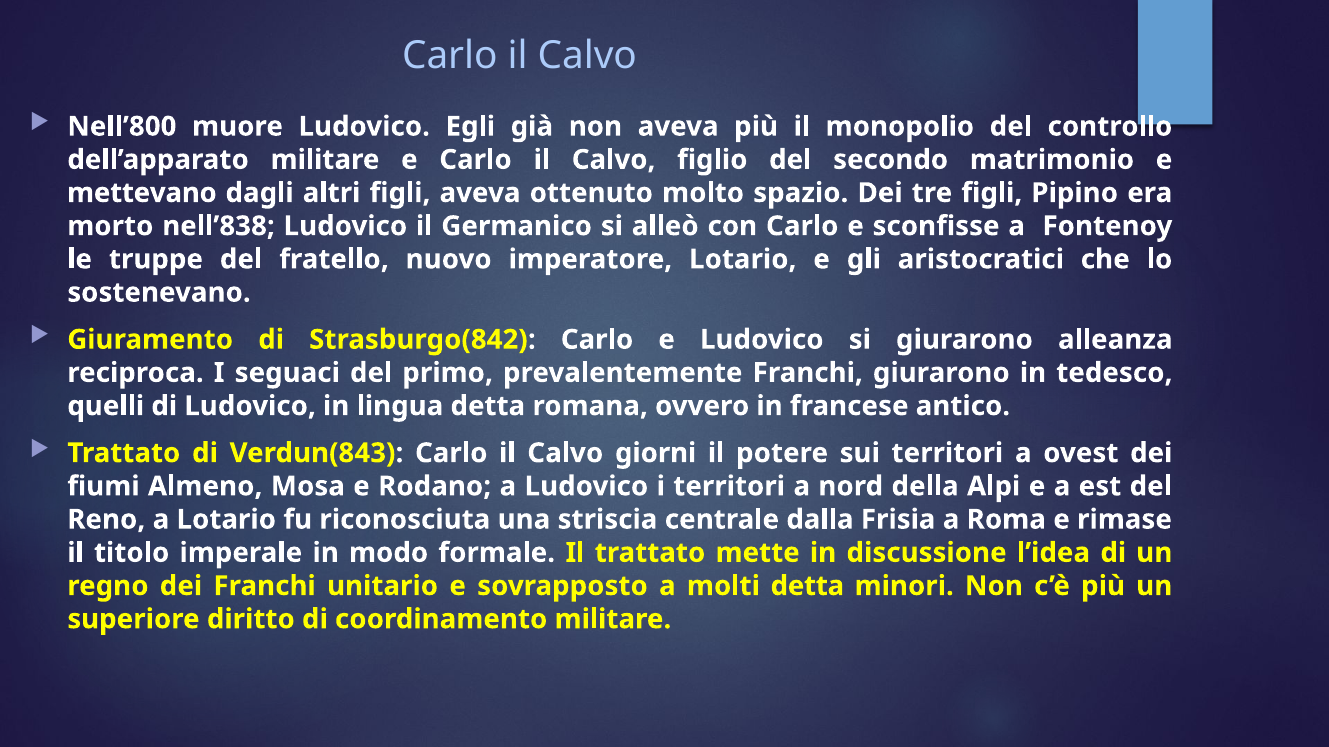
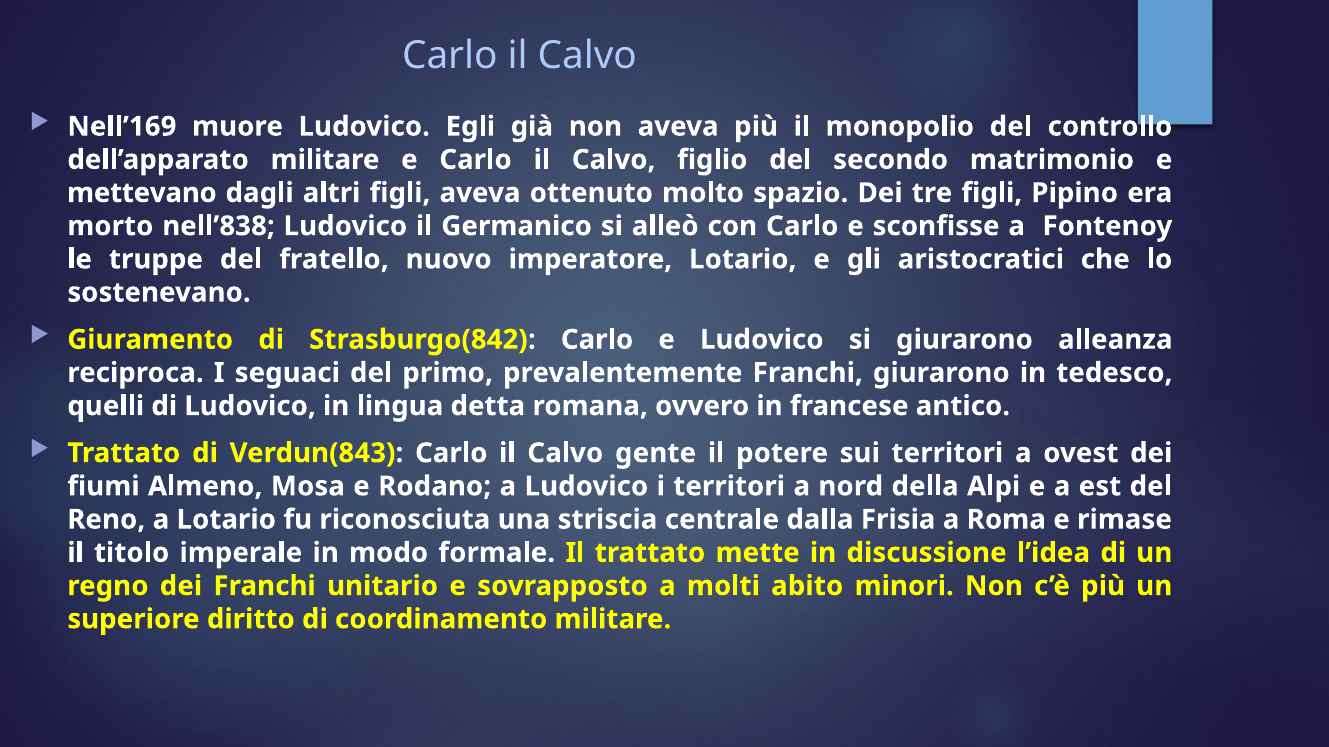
Nell’800: Nell’800 -> Nell’169 (122, 127)
giorni: giorni -> gente (656, 453)
molti detta: detta -> abito (807, 586)
